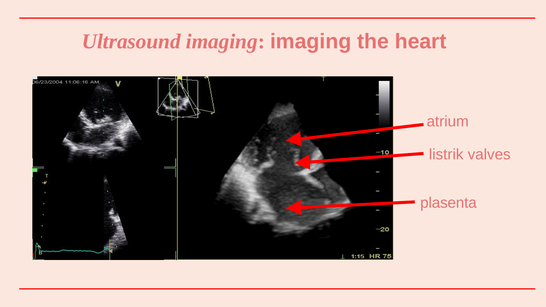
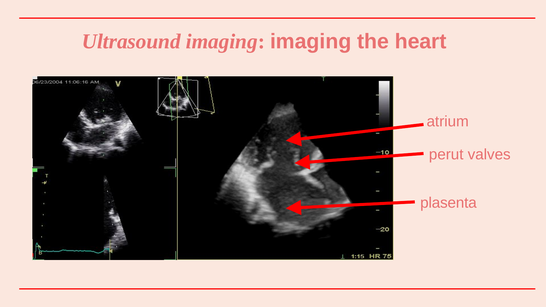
listrik: listrik -> perut (446, 154)
